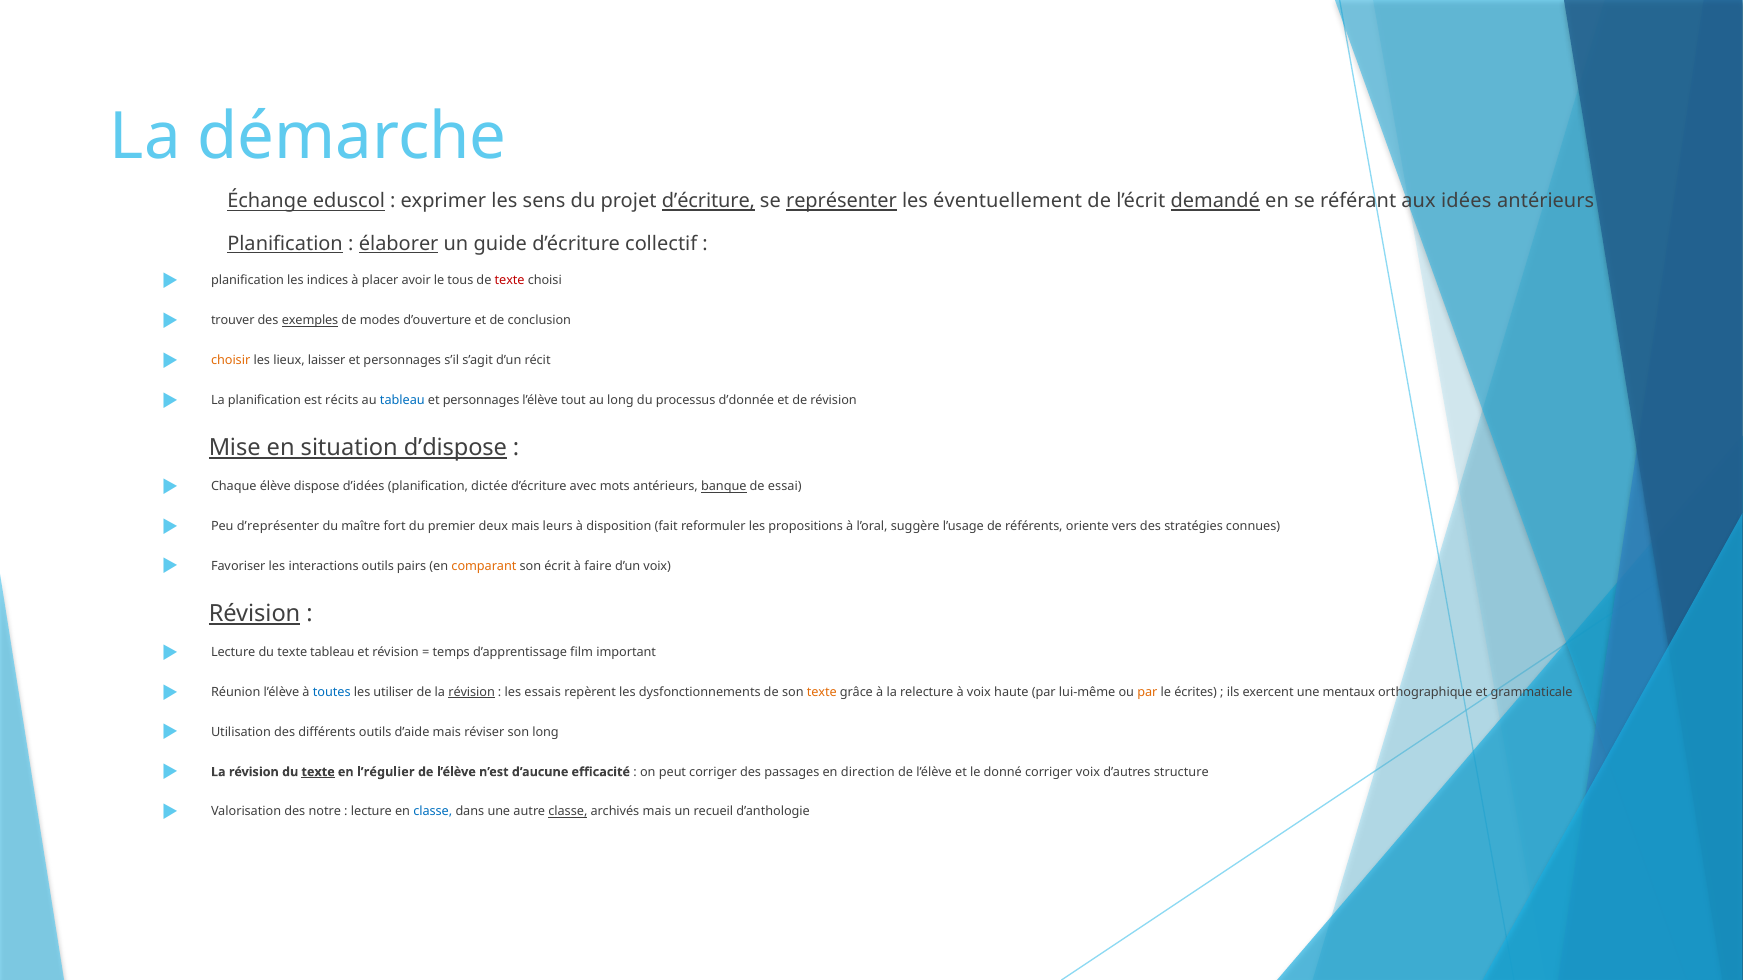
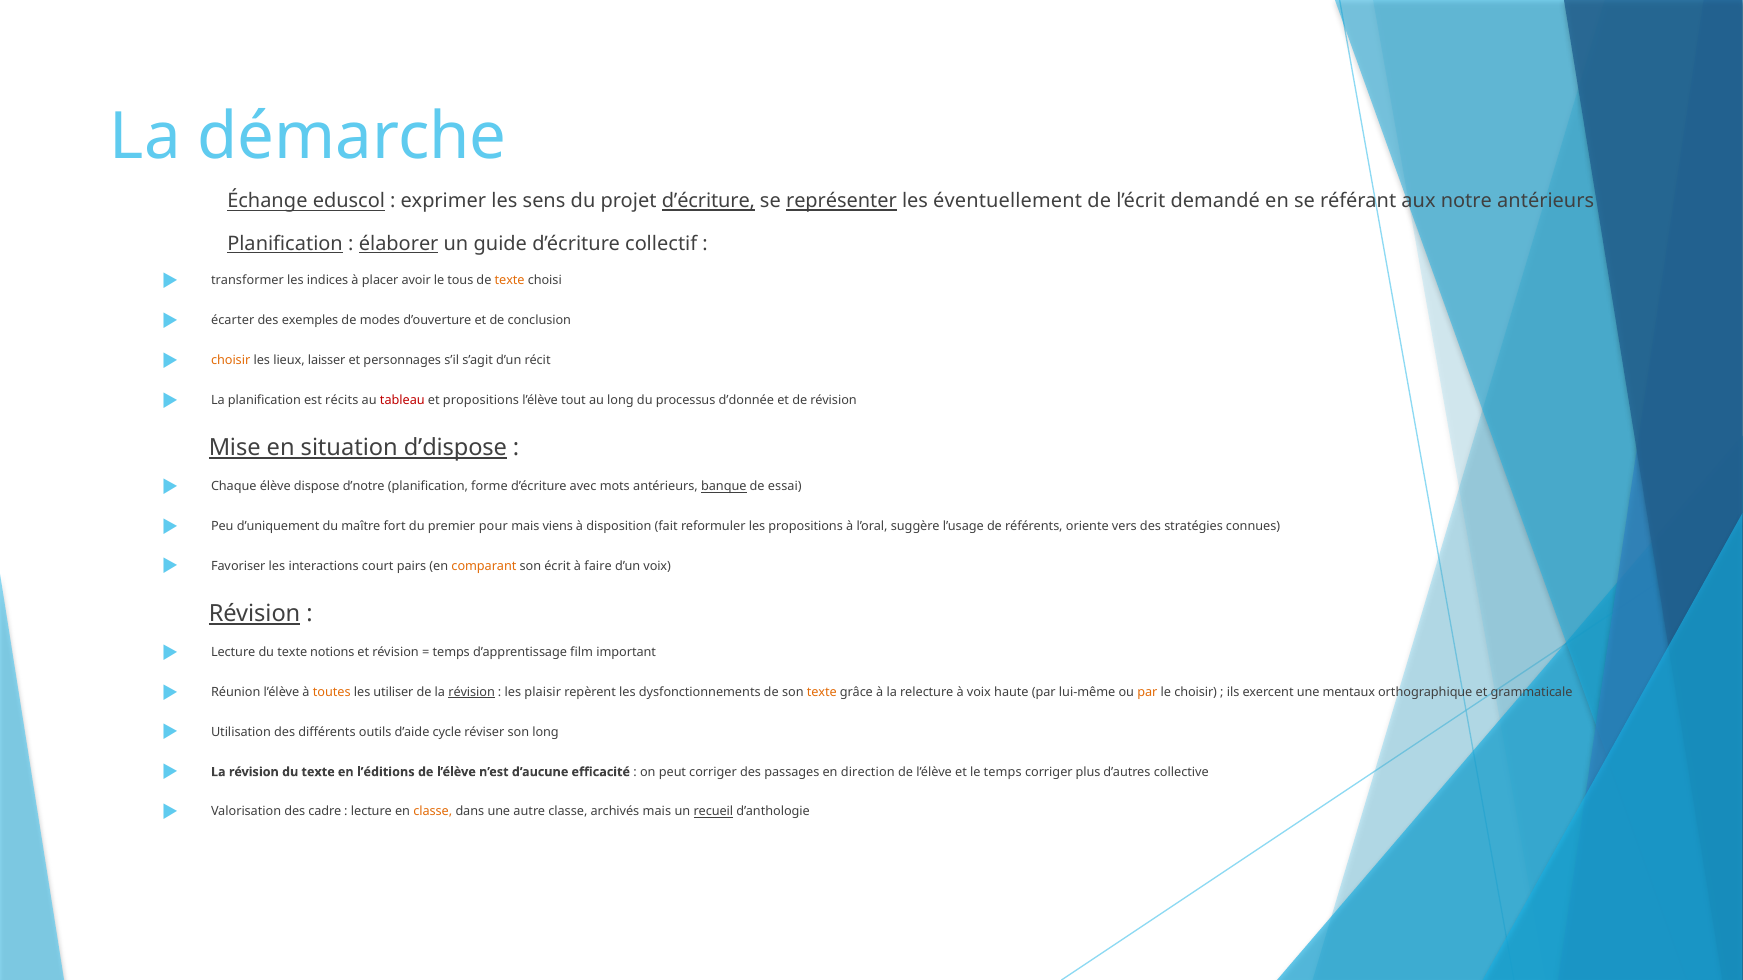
demandé underline: present -> none (1215, 201)
idées: idées -> notre (1466, 201)
planification: planification -> transformer (247, 281)
texte colour: red -> orange (510, 281)
trouver: trouver -> écarter (233, 321)
exemples underline: present -> none (310, 321)
tableau colour: blue -> red (402, 400)
personnages: personnages -> propositions (481, 400)
d’idées: d’idées -> d’notre (364, 487)
dictée: dictée -> forme (490, 487)
d’représenter: d’représenter -> d’uniquement (278, 527)
deux: deux -> pour (493, 527)
leurs: leurs -> viens (558, 527)
interactions outils: outils -> court (378, 566)
texte tableau: tableau -> notions (332, 653)
toutes colour: blue -> orange (332, 693)
essais: essais -> plaisir (543, 693)
le écrites: écrites -> choisir (1196, 693)
d’aide mais: mais -> cycle (447, 732)
texte underline: present -> none (318, 772)
l’régulier: l’régulier -> l’éditions (386, 772)
le donné: donné -> temps (1003, 772)
corriger voix: voix -> plus (1088, 772)
structure: structure -> collective (1181, 772)
notre: notre -> cadre (325, 812)
classe colour: blue -> orange (433, 812)
classe underline: present -> none (568, 812)
recueil underline: none -> present (713, 812)
